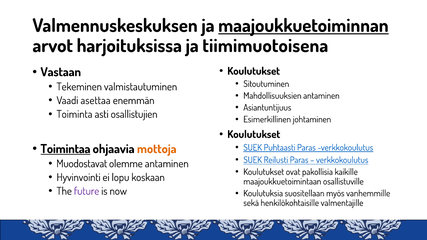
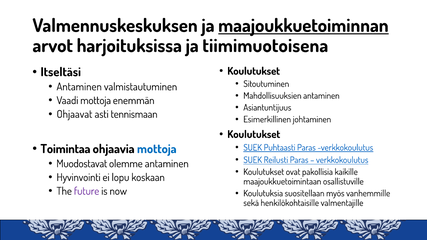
Vastaan: Vastaan -> Itseltäsi (61, 72)
Tekeminen: Tekeminen -> Antaminen (79, 87)
Vaadi asettaa: asettaa -> mottoja (96, 101)
Toiminta: Toiminta -> Ohjaavat (74, 114)
osallistujien: osallistujien -> tennismaan (134, 114)
Toimintaa underline: present -> none (65, 149)
mottoja colour: orange -> blue (157, 149)
